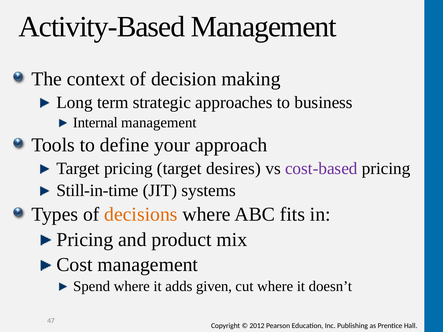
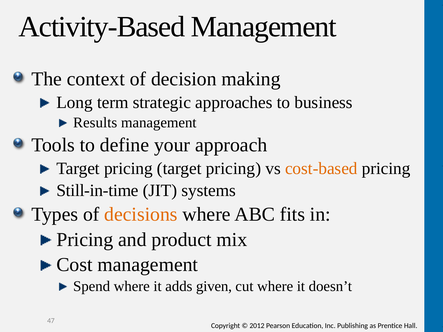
Internal: Internal -> Results (95, 123)
pricing target desires: desires -> pricing (233, 169)
cost-based colour: purple -> orange (321, 169)
